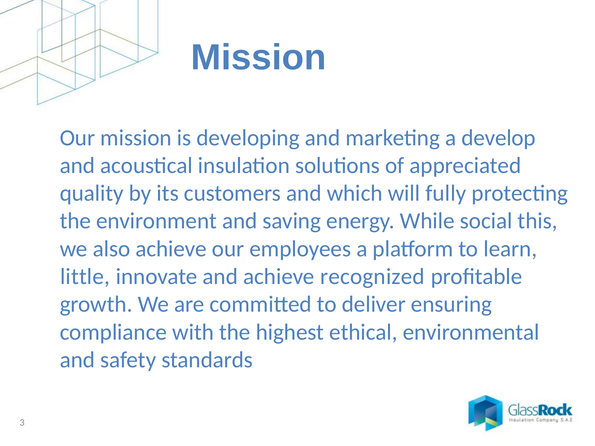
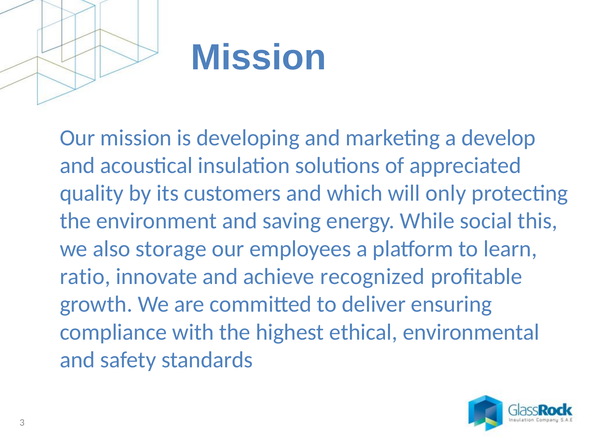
fully: fully -> only (446, 193)
also achieve: achieve -> storage (171, 249)
little: little -> ratio (85, 277)
